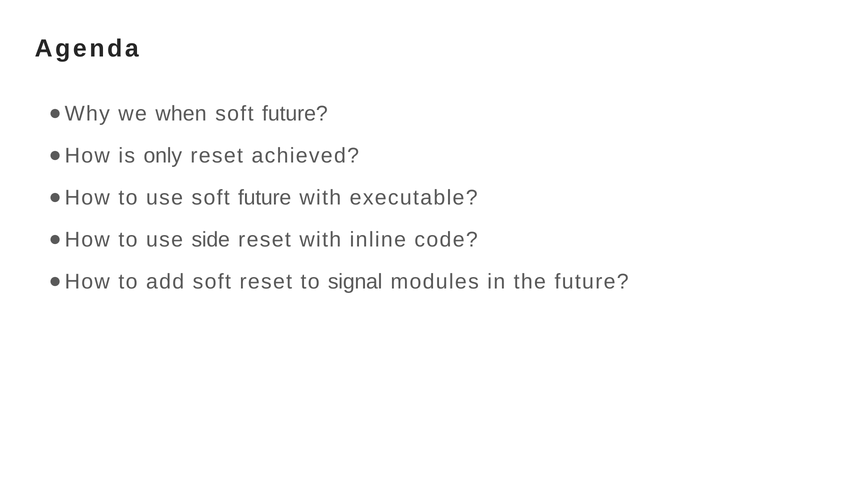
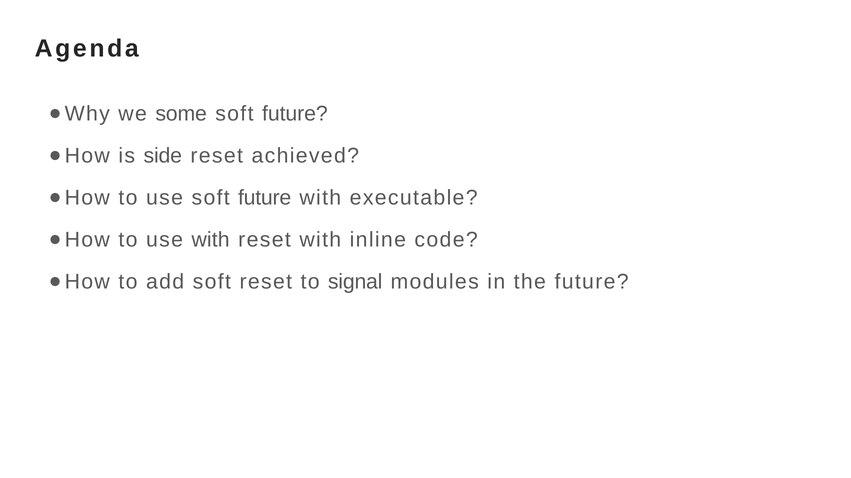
when: when -> some (181, 114)
only: only -> side (163, 156)
use side: side -> with (211, 240)
